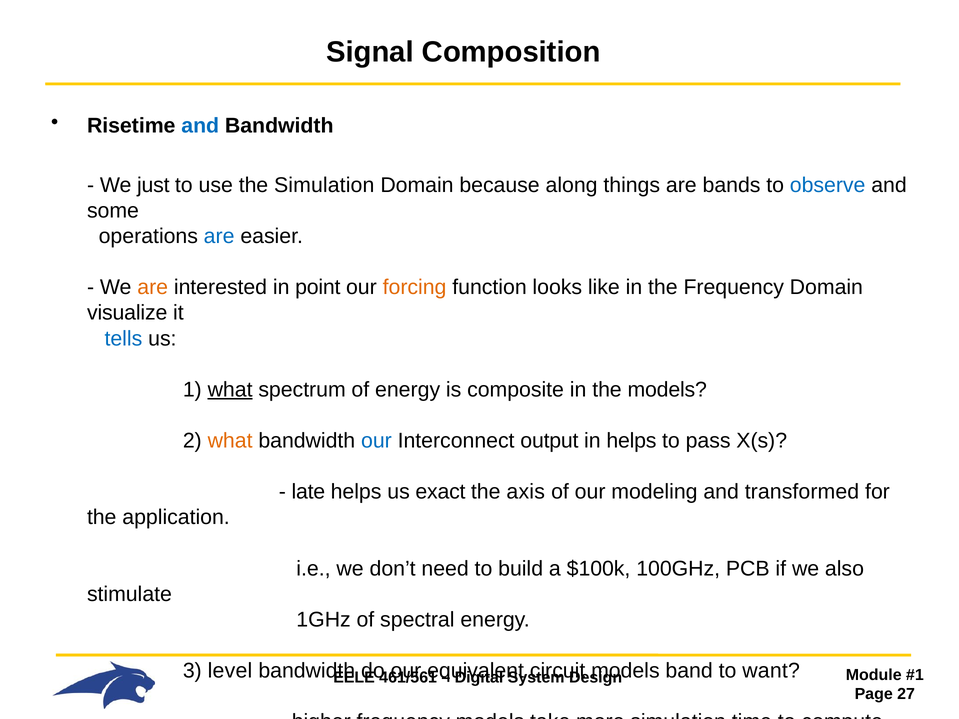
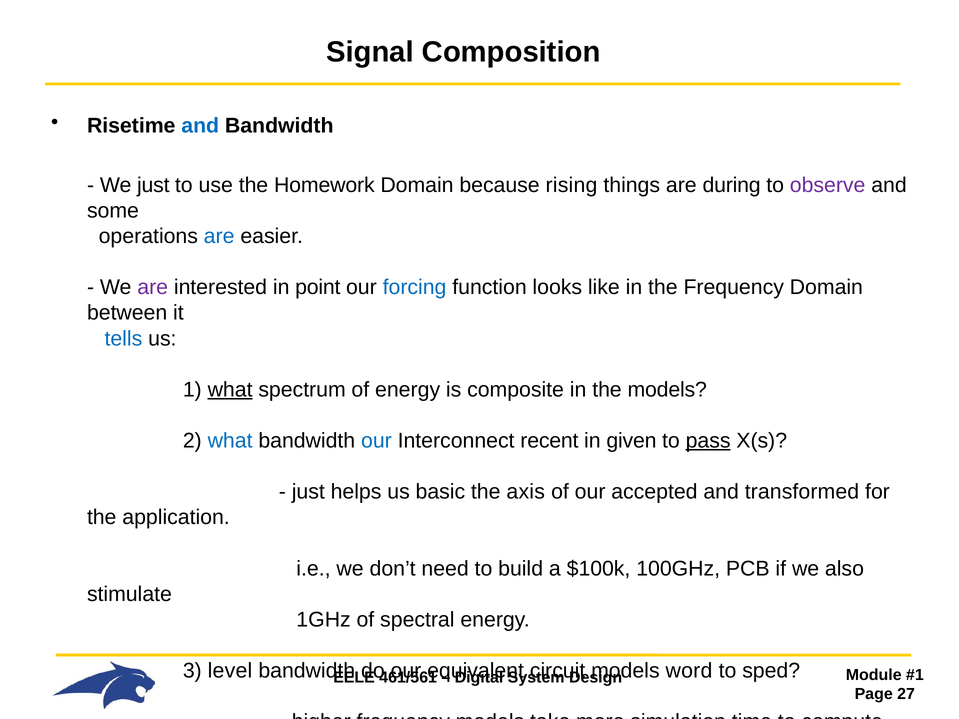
the Simulation: Simulation -> Homework (324, 185)
along: along -> rising (571, 185)
bands: bands -> during (732, 185)
observe colour: blue -> purple (828, 185)
are colour: orange -> purple (153, 288)
forcing colour: orange -> blue (415, 288)
visualize: visualize -> between (127, 313)
what colour: orange -> blue (230, 441)
output: output -> recent (549, 441)
in helps: helps -> given (631, 441)
pass underline: none -> present (708, 441)
late: late -> just (308, 492)
exact: exact -> basic (440, 492)
modeling: modeling -> accepted (654, 492)
band: band -> word (689, 671)
to want: want -> sped (771, 671)
